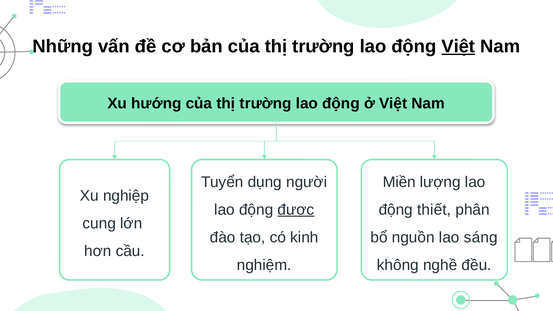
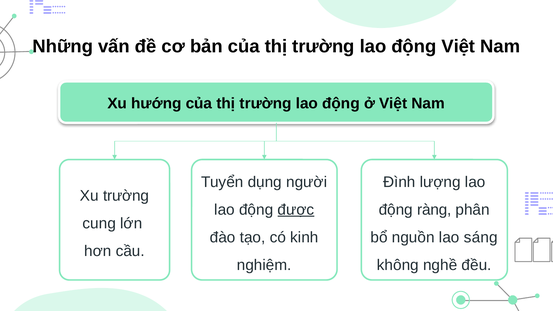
Việt underline: present -> none (458, 46)
Miền: Miền -> Đình (399, 182)
Xu nghiệp: nghiệp -> trường (126, 196)
thiết: thiết -> ràng (434, 210)
